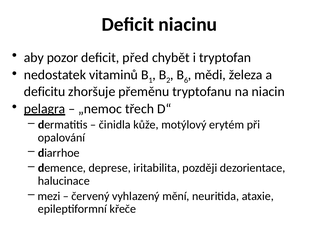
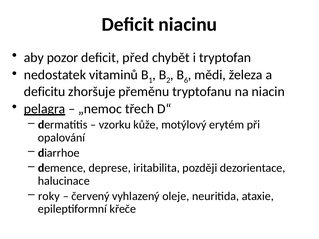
činidla: činidla -> vzorku (115, 125)
mezi: mezi -> roky (49, 196)
mění: mění -> oleje (176, 196)
